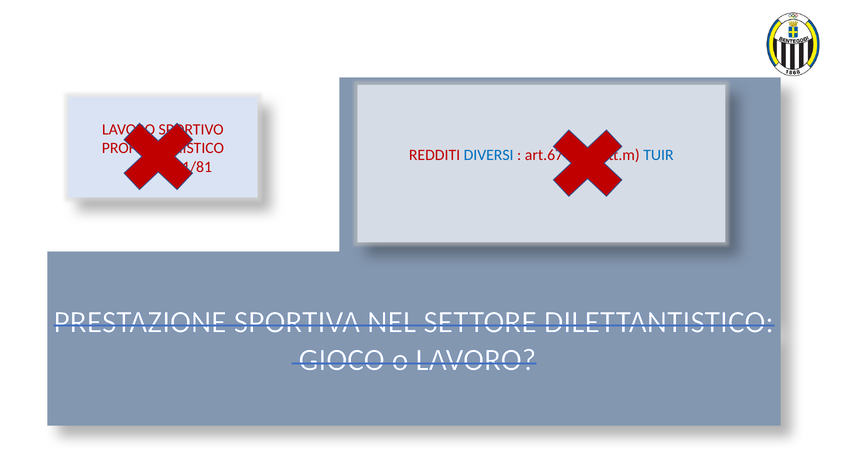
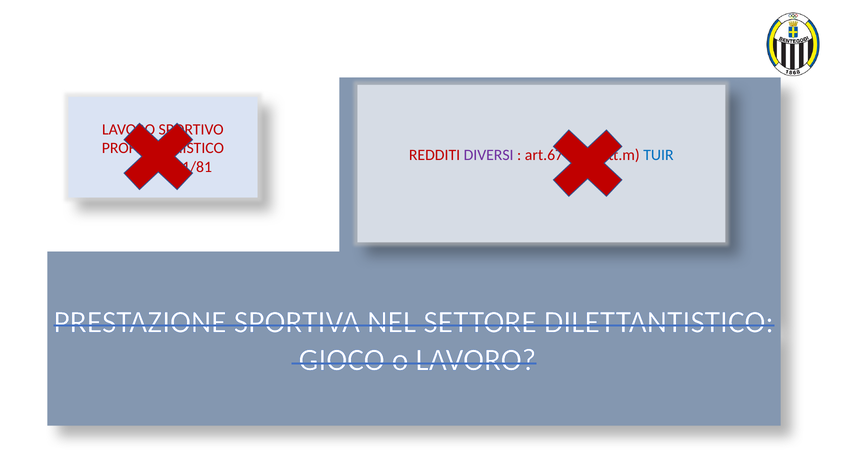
DIVERSI colour: blue -> purple (489, 155)
